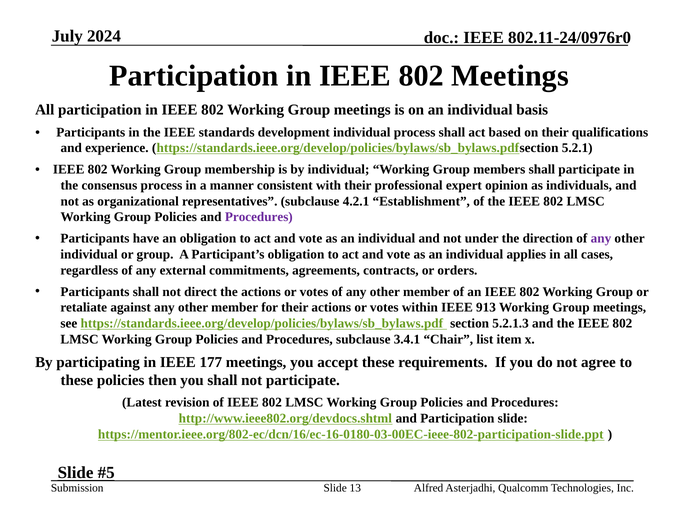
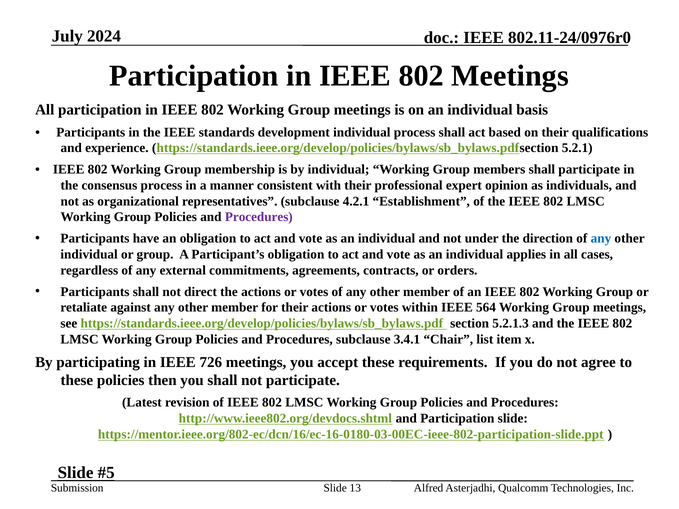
any colour: purple -> blue (601, 239)
913: 913 -> 564 (486, 308)
177: 177 -> 726 (211, 362)
